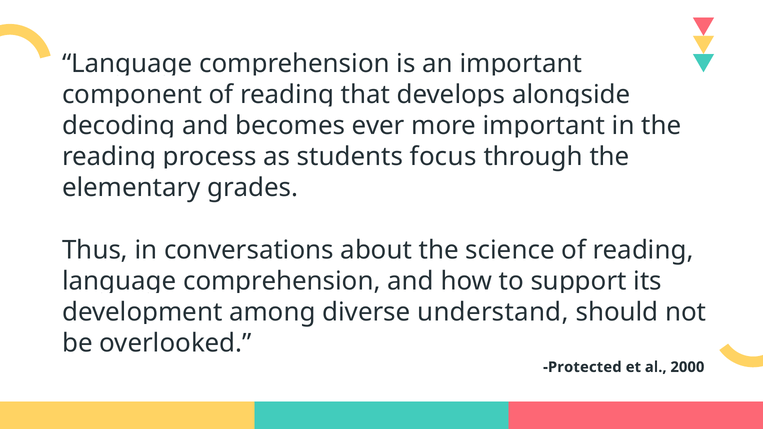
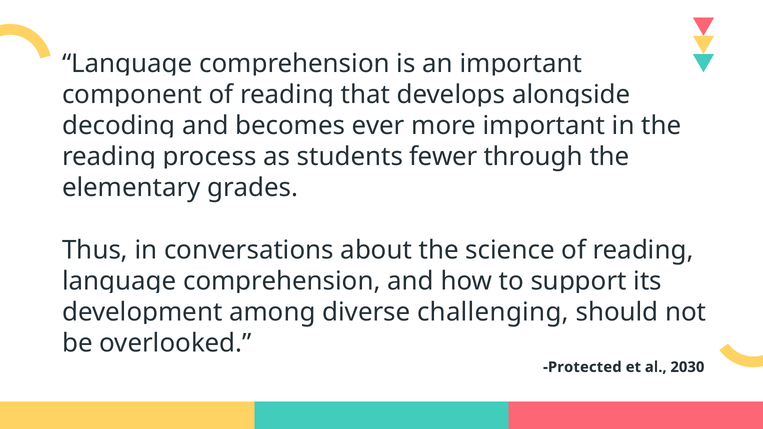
focus: focus -> fewer (443, 157)
understand: understand -> challenging (493, 312)
2000: 2000 -> 2030 (687, 367)
